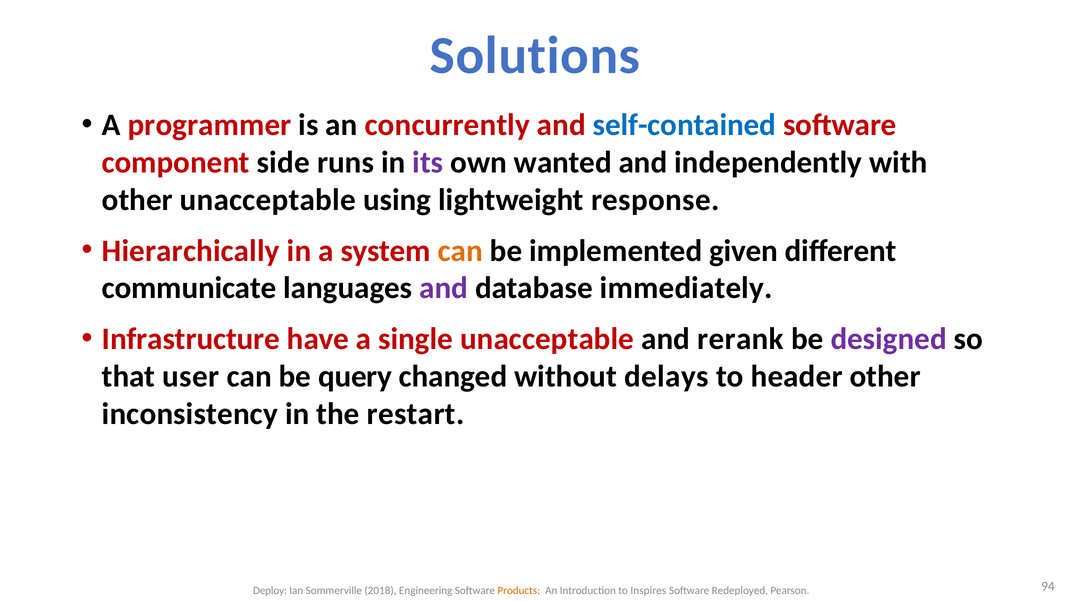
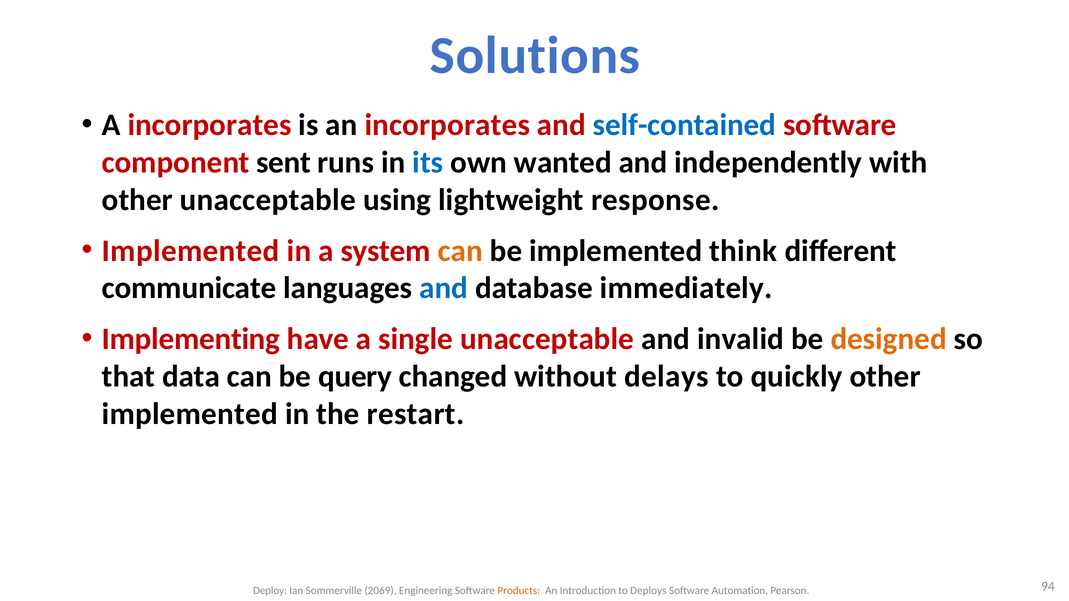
A programmer: programmer -> incorporates (210, 125)
an concurrently: concurrently -> incorporates (447, 125)
side: side -> sent (284, 163)
its colour: purple -> blue (428, 163)
Hierarchically: Hierarchically -> Implemented (191, 251)
given: given -> think (743, 251)
and colour: purple -> blue (444, 288)
Infrastructure: Infrastructure -> Implementing (191, 339)
rerank: rerank -> invalid (741, 339)
designed colour: purple -> orange (889, 339)
user: user -> data (191, 377)
header: header -> quickly (797, 377)
inconsistency: inconsistency -> implemented (190, 414)
2018: 2018 -> 2069 (381, 591)
Inspires: Inspires -> Deploys (648, 591)
Redeployed: Redeployed -> Automation (740, 591)
